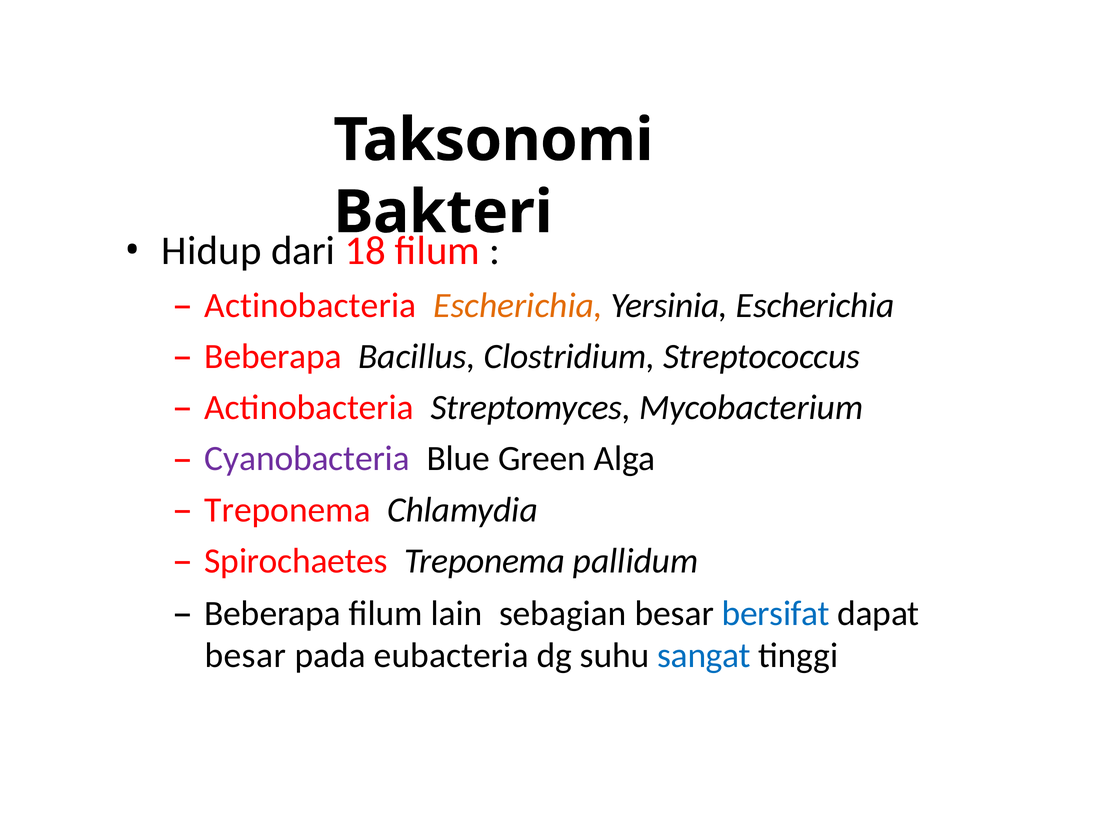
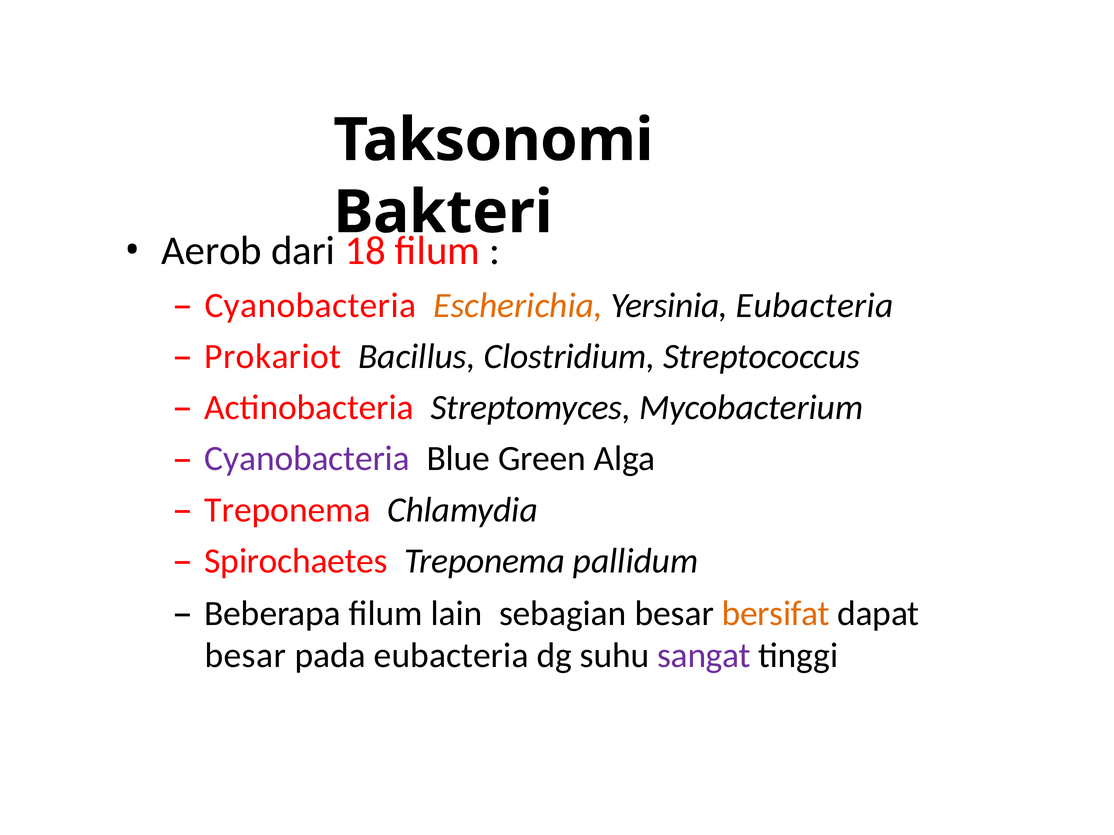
Hidup: Hidup -> Aerob (212, 251)
Actinobacteria: Actinobacteria -> Cyanobacteria (310, 306)
Yersinia Escherichia: Escherichia -> Eubacteria (815, 306)
Beberapa: Beberapa -> Prokariot (273, 357)
bersifat colour: blue -> orange (776, 614)
sangat colour: blue -> purple (704, 656)
